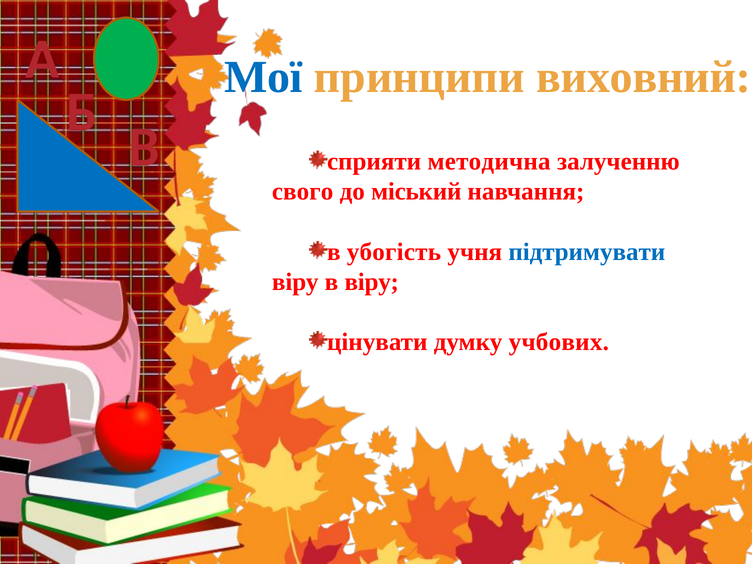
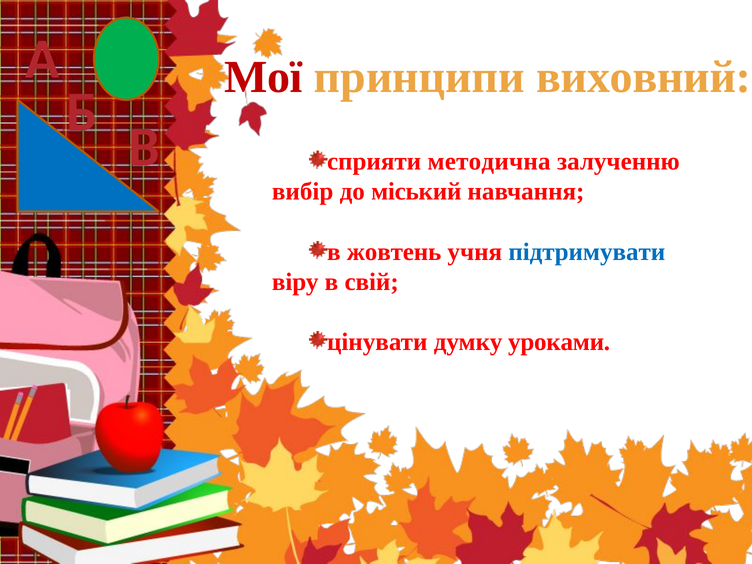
Мої colour: blue -> red (263, 77)
свого: свого -> вибір (303, 192)
убогість: убогість -> жовтень (394, 252)
в віру: віру -> свій (372, 282)
учбових: учбових -> уроками (559, 342)
